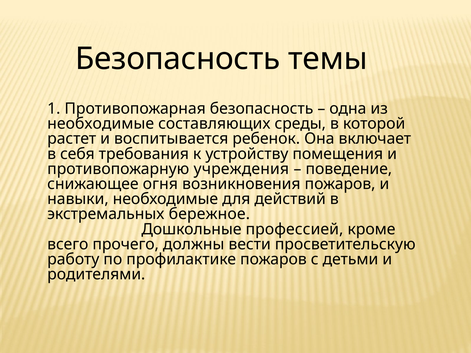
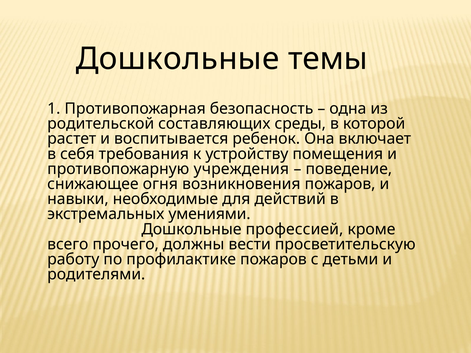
Безопасность: Безопасность -> Дошкольные (178, 59)
необходимые: необходимые -> родительской (101, 124)
бережное: бережное -> умениями (209, 214)
